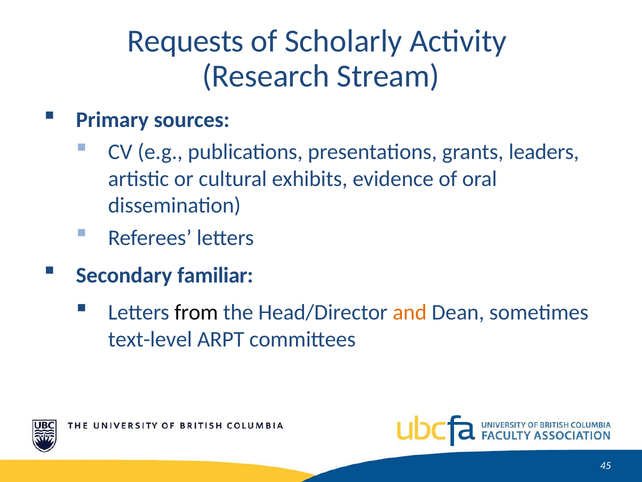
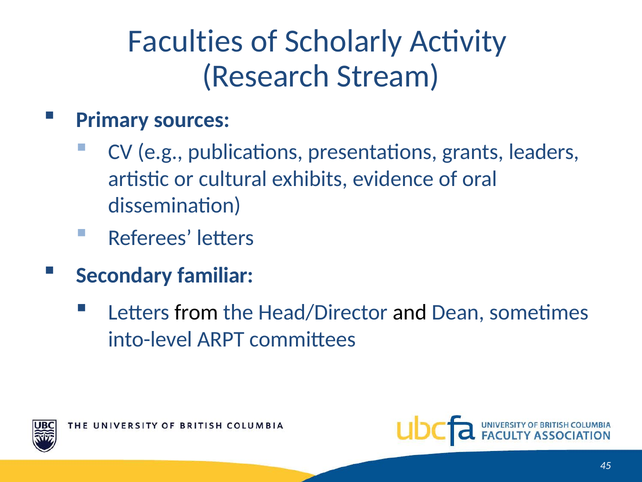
Requests: Requests -> Faculties (185, 41)
and colour: orange -> black (410, 312)
text-level: text-level -> into-level (150, 339)
